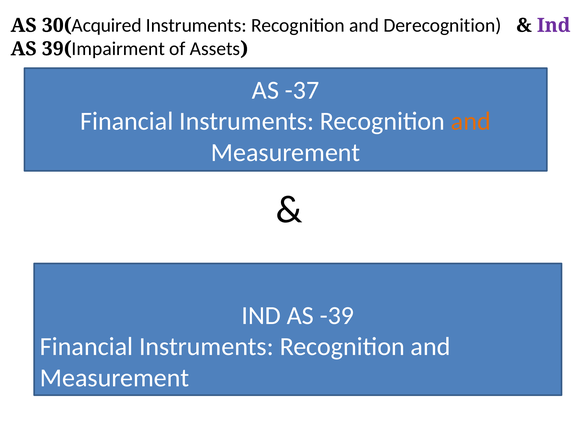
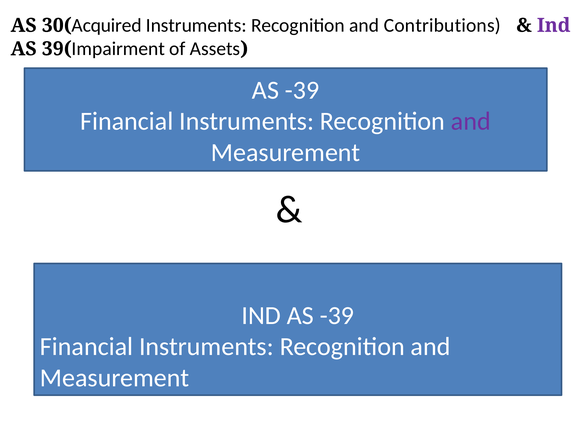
Derecognition: Derecognition -> Contributions (442, 25)
-37: -37 -> -39 (302, 90)
and colour: orange -> purple (471, 121)
